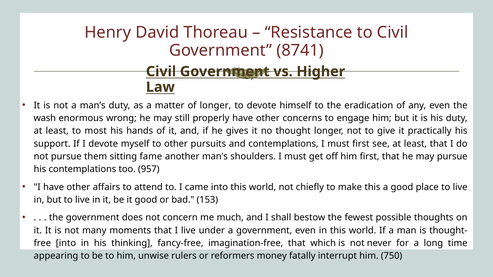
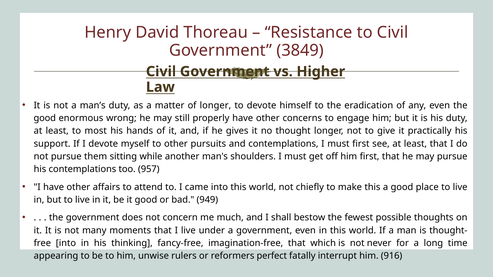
8741: 8741 -> 3849 (300, 50)
wash: wash -> good (45, 118)
fame: fame -> while (151, 157)
153: 153 -> 949 (207, 200)
money: money -> perfect (272, 256)
750: 750 -> 916 (392, 256)
